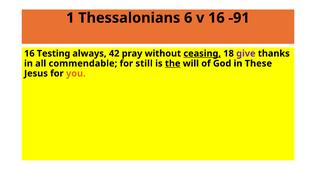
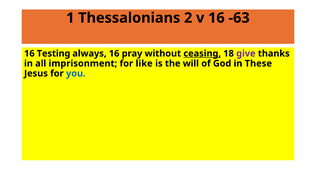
6: 6 -> 2 (188, 18)
-91: -91 -> -63 (239, 18)
always 42: 42 -> 16 (114, 53)
commendable: commendable -> imprisonment (83, 63)
still: still -> like (144, 63)
the underline: present -> none (173, 63)
you colour: orange -> blue (76, 73)
